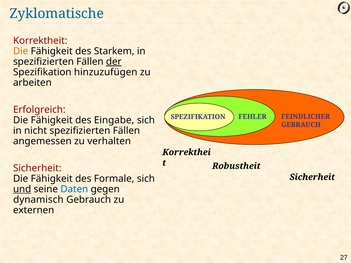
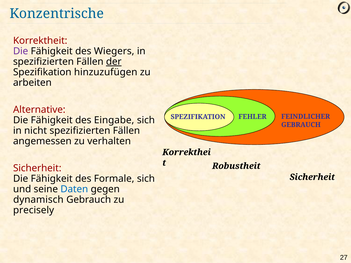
Zyklomatische: Zyklomatische -> Konzentrische (57, 14)
Die colour: orange -> purple (21, 51)
Starkem: Starkem -> Wiegers (114, 51)
Erfolgreich: Erfolgreich -> Alternative (39, 110)
und underline: present -> none (22, 189)
externen: externen -> precisely (34, 210)
